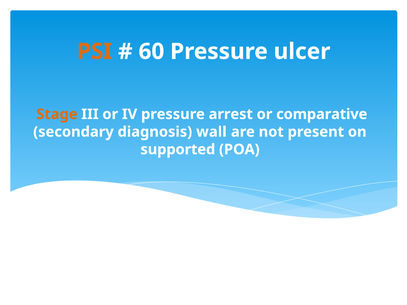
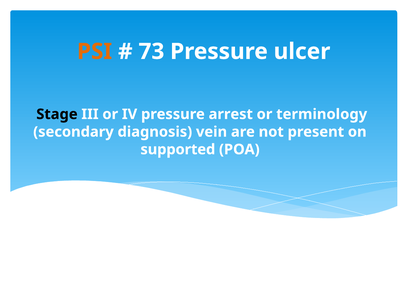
60: 60 -> 73 (151, 52)
Stage colour: orange -> black (57, 114)
comparative: comparative -> terminology (322, 114)
wall: wall -> vein (212, 132)
